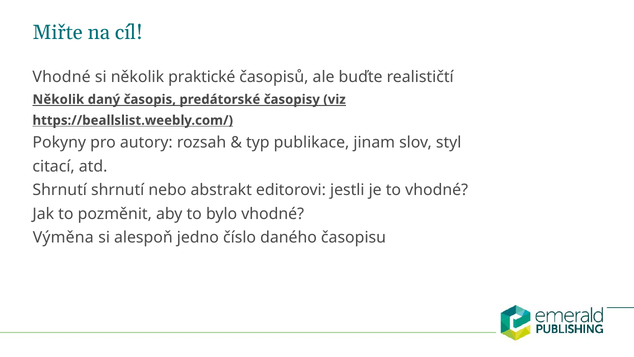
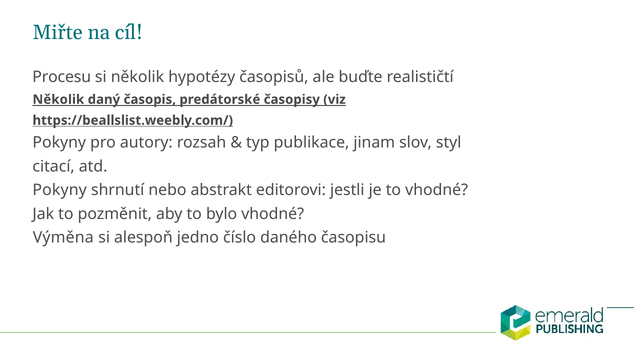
Vhodné: Vhodné -> Procesu (62, 77)
praktické: praktické -> hypotézy (202, 77)
Shrnutí: Shrnutí -> Pokyny (60, 190)
